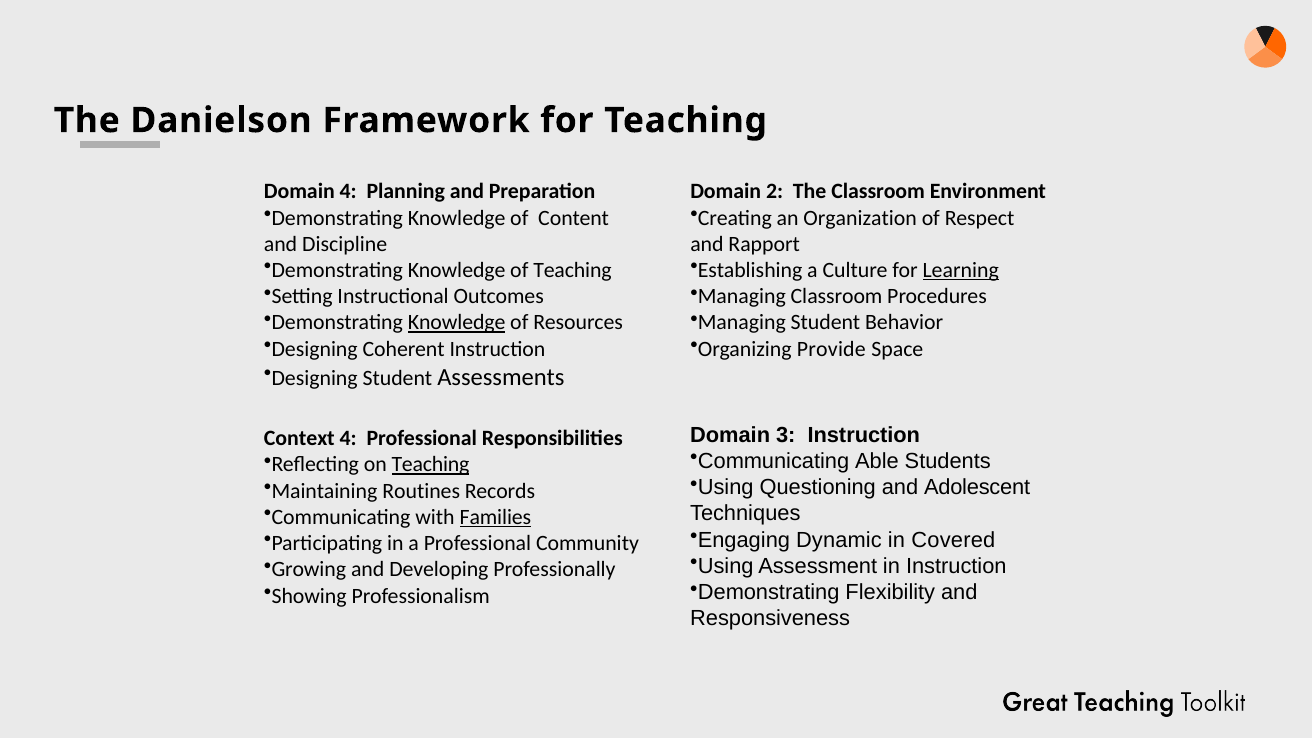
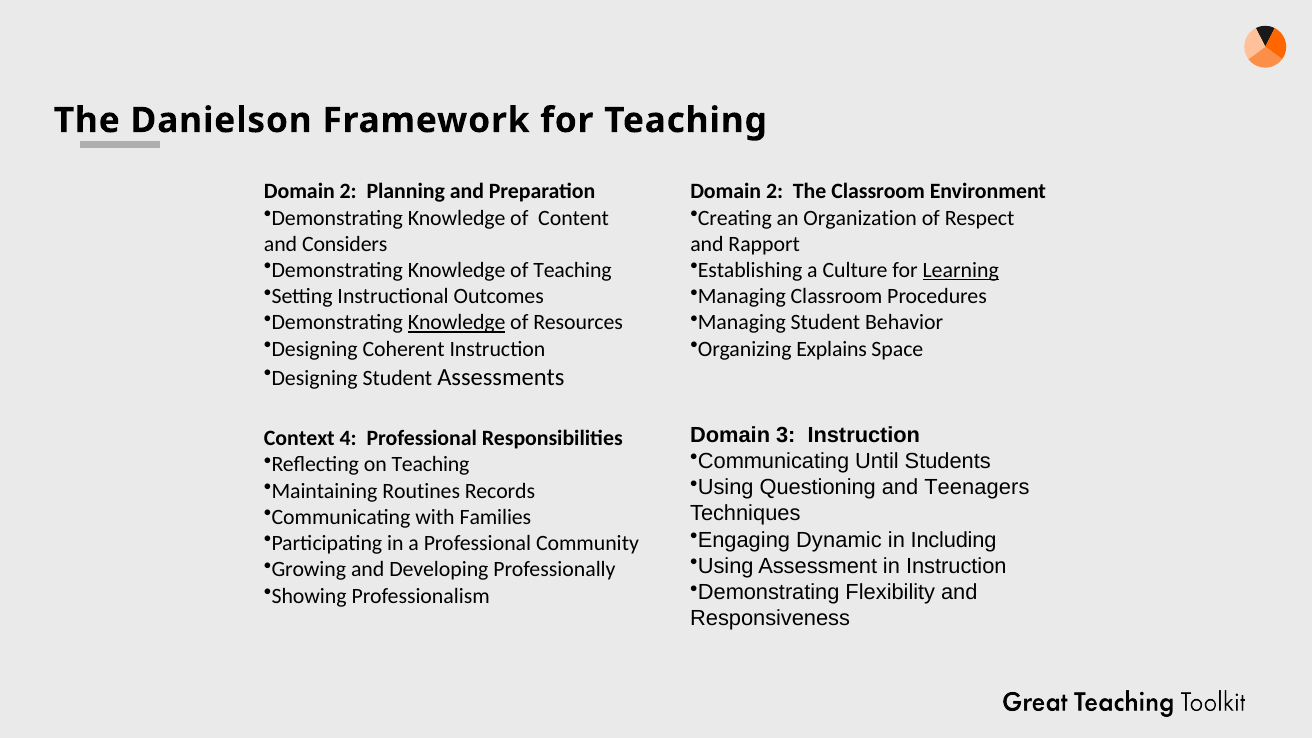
4: 4 -> 2 (348, 192)
Discipline: Discipline -> Considers (345, 244)
Provide: Provide -> Explains (832, 349)
Able: Able -> Until (877, 461)
Teaching underline: present -> none (431, 465)
Adolescent: Adolescent -> Teenagers (977, 487)
Families underline: present -> none (495, 517)
Covered: Covered -> Including (954, 540)
